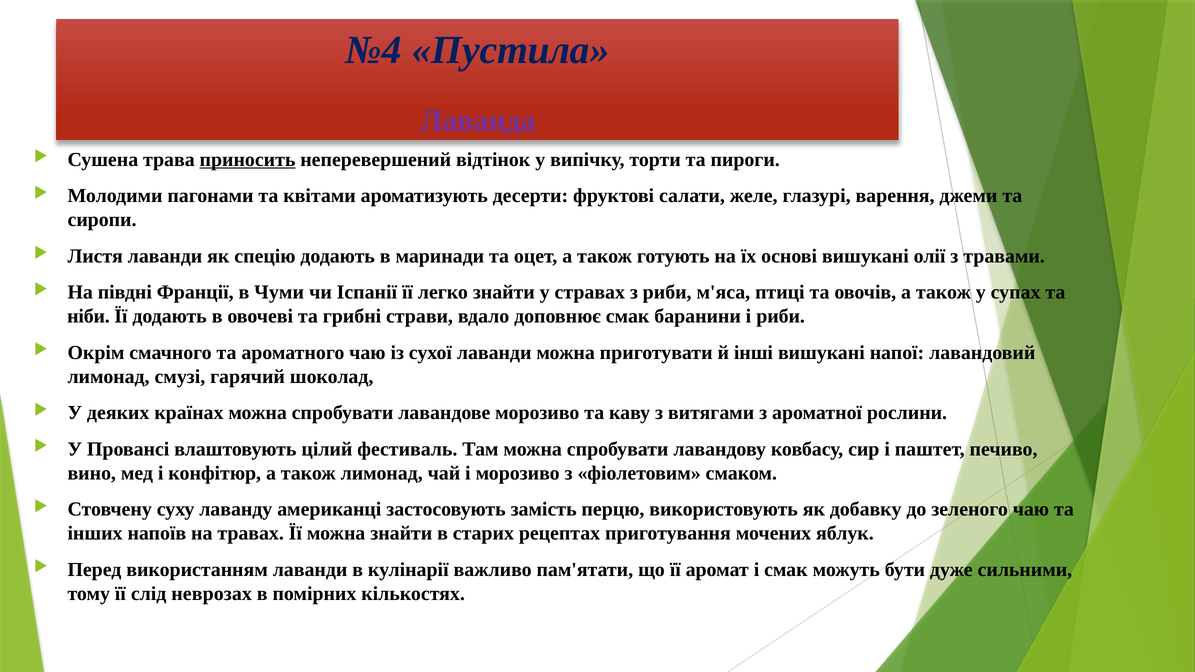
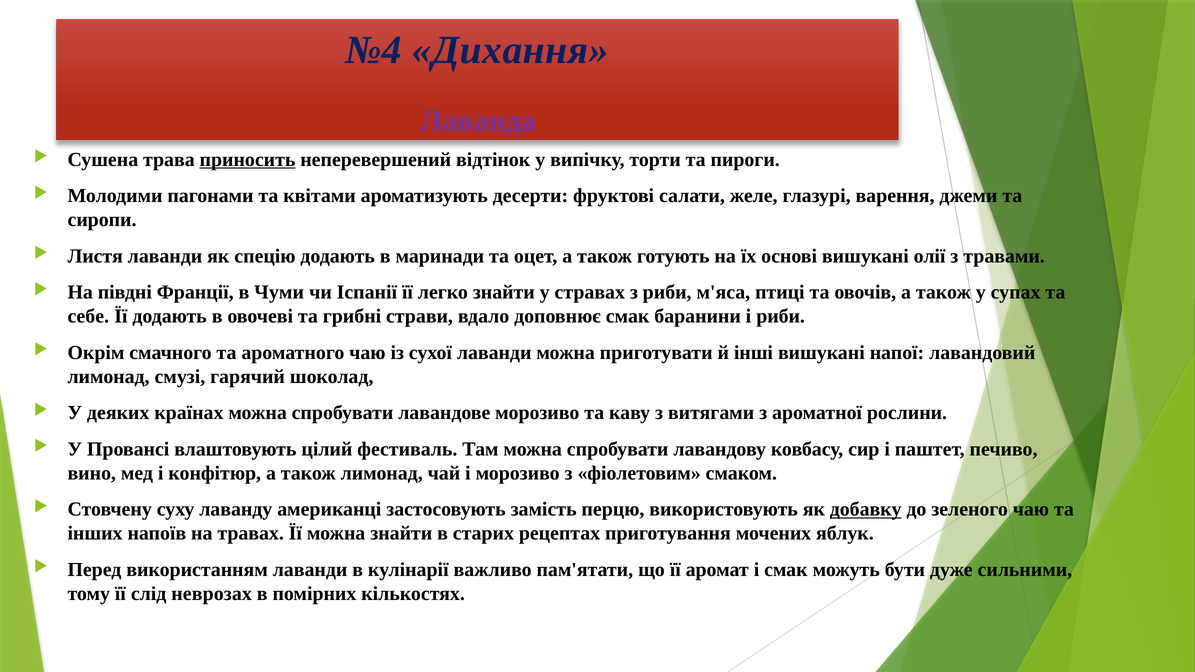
Пустила: Пустила -> Дихання (510, 50)
ніби: ніби -> себе (88, 316)
добавку underline: none -> present (866, 509)
